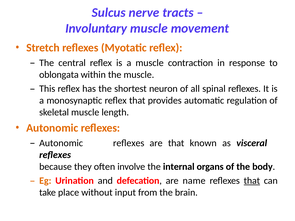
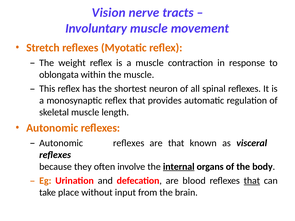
Sulcus: Sulcus -> Vision (109, 13)
central: central -> weight (72, 63)
internal underline: none -> present (179, 167)
name: name -> blood (194, 181)
